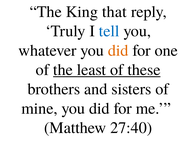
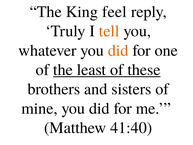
that: that -> feel (114, 12)
tell colour: blue -> orange (109, 31)
27:40: 27:40 -> 41:40 (131, 128)
